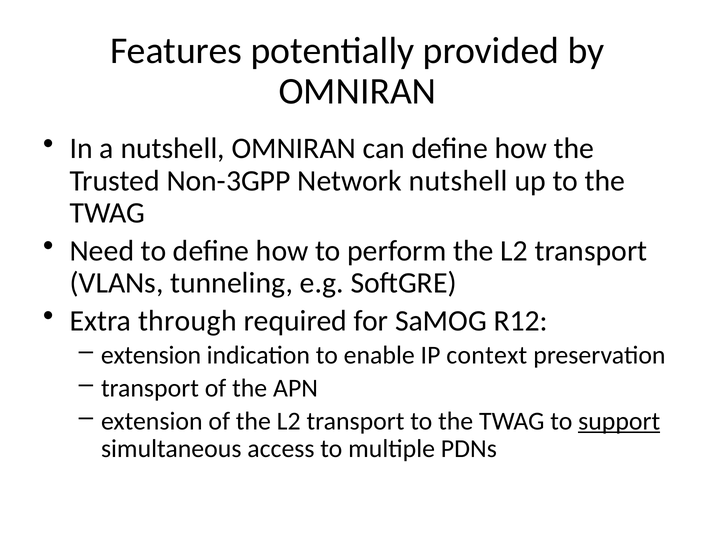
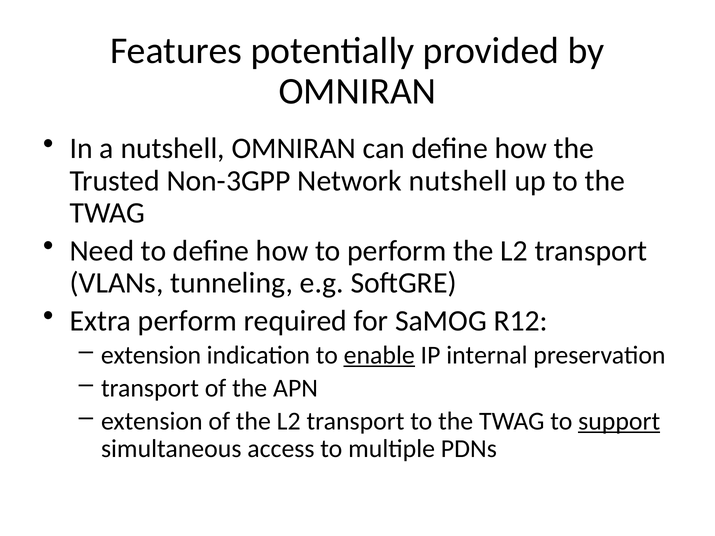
Extra through: through -> perform (188, 321)
enable underline: none -> present (379, 355)
context: context -> internal (487, 355)
